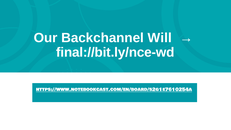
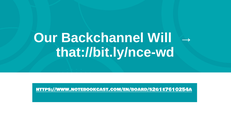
final://bit.ly/nce-wd: final://bit.ly/nce-wd -> that://bit.ly/nce-wd (115, 52)
